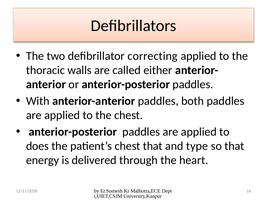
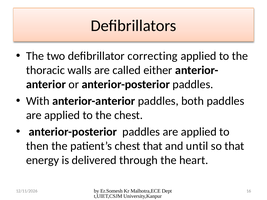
does: does -> then (37, 146)
type: type -> until (197, 146)
